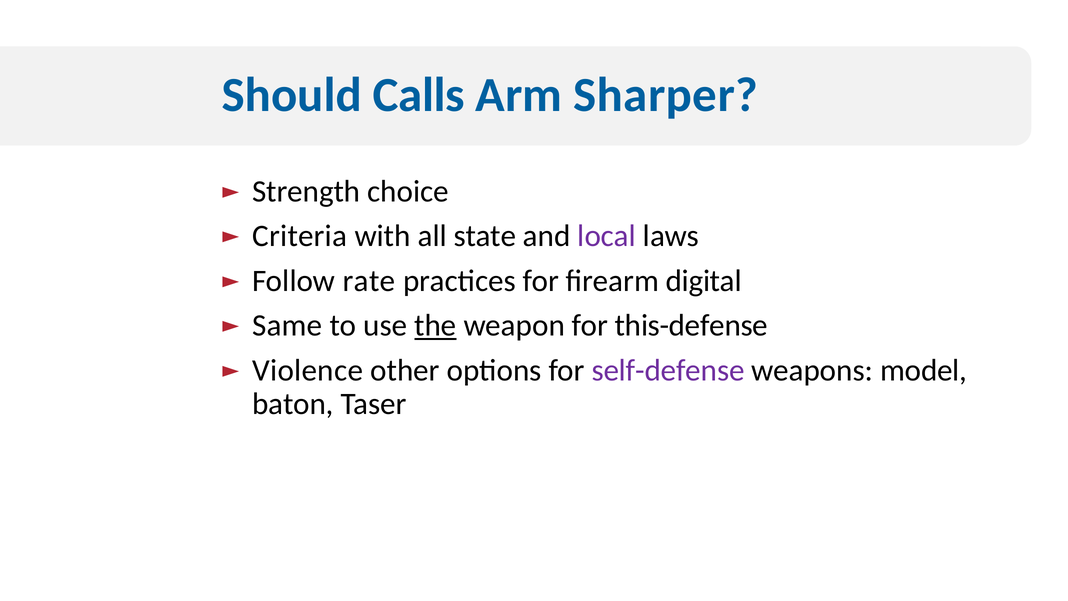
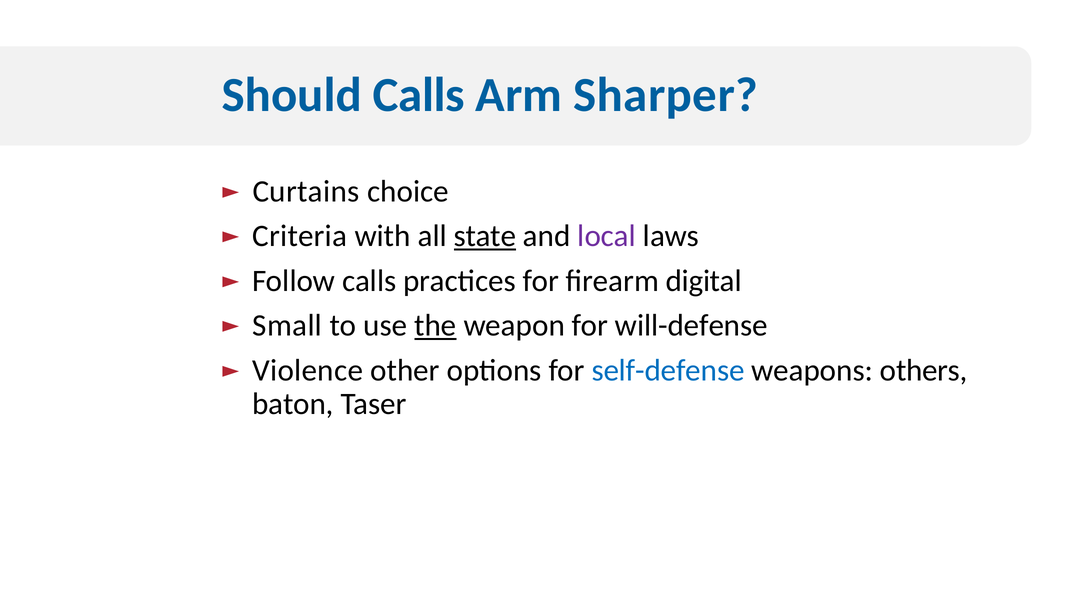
Strength: Strength -> Curtains (306, 191)
state underline: none -> present (485, 236)
Follow rate: rate -> calls (369, 281)
Same: Same -> Small (287, 326)
this-defense: this-defense -> will-defense (691, 326)
self-defense colour: purple -> blue (668, 370)
model: model -> others (924, 370)
